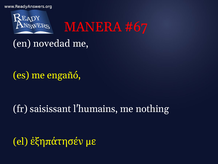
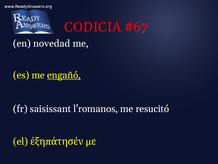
MANERA: MANERA -> CODICIA (93, 27)
engañó underline: none -> present (64, 75)
l'humains: l'humains -> l'romanos (96, 109)
nothing: nothing -> resucitó (152, 109)
